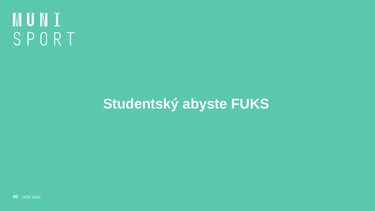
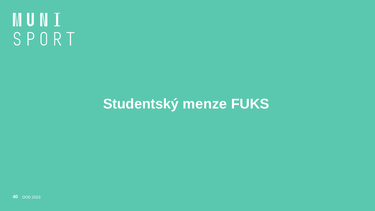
abyste: abyste -> menze (205, 104)
